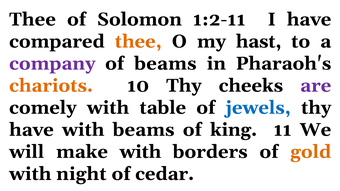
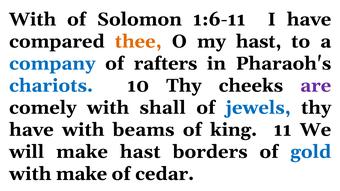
Thee: Thee -> With (33, 19)
1:2-11: 1:2-11 -> 1:6-11 (219, 19)
company colour: purple -> blue (52, 64)
of beams: beams -> rafters (166, 64)
chariots colour: orange -> blue (51, 86)
table: table -> shall (163, 108)
make with: with -> hast (140, 152)
gold colour: orange -> blue (311, 152)
with night: night -> make (82, 174)
